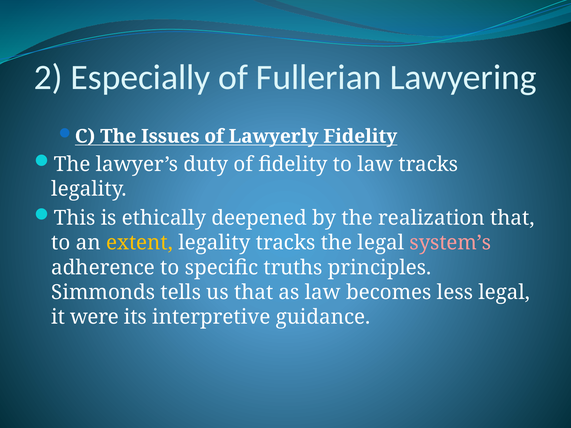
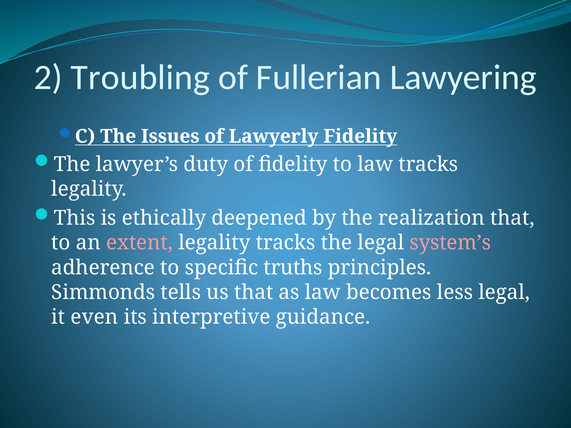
Especially: Especially -> Troubling (140, 77)
extent colour: yellow -> pink (140, 243)
were: were -> even (94, 317)
